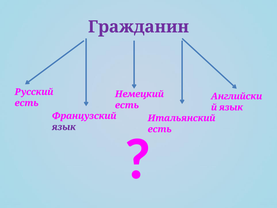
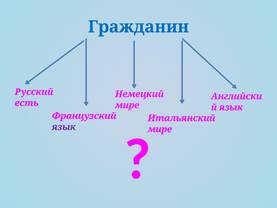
Гражданин colour: purple -> blue (138, 27)
есть: есть -> мире (127, 105)
есть: есть -> мире (160, 129)
